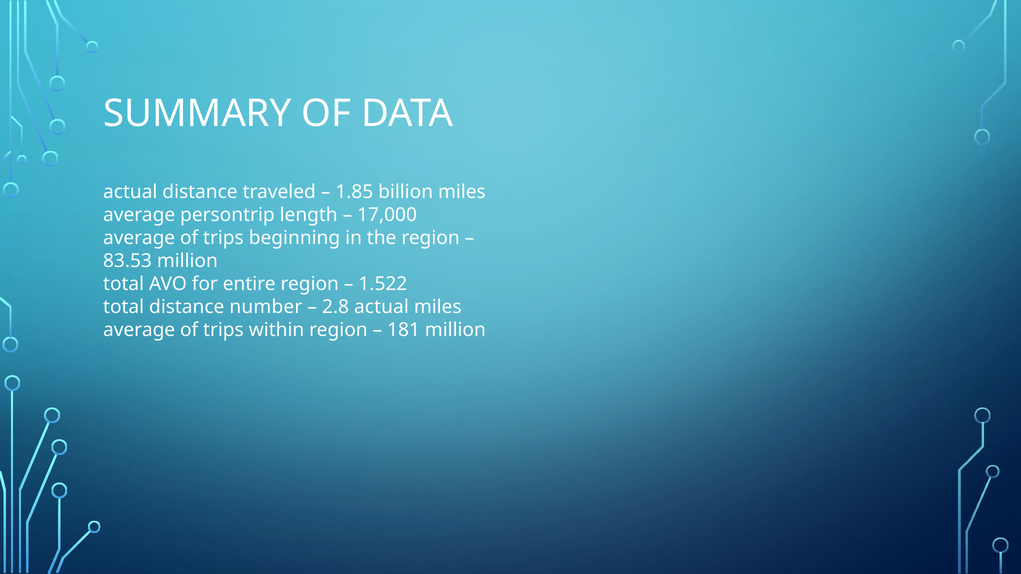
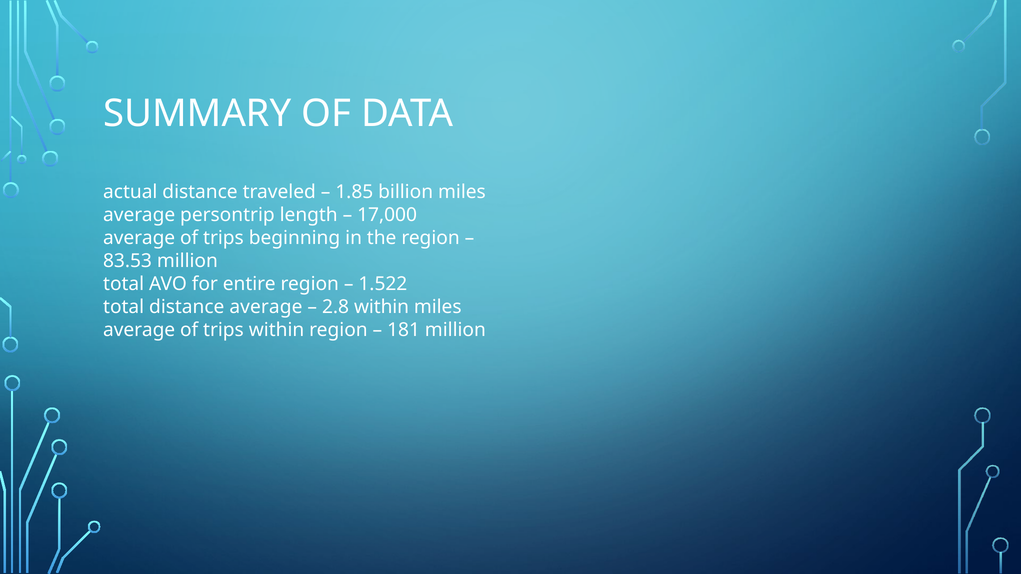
distance number: number -> average (266, 307)
2.8 actual: actual -> within (382, 307)
